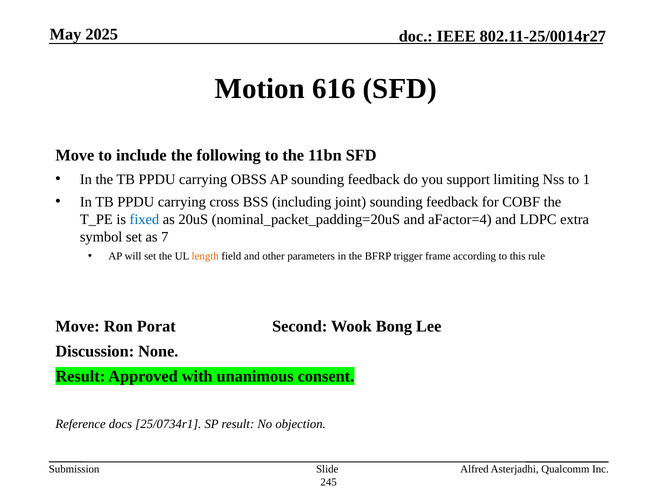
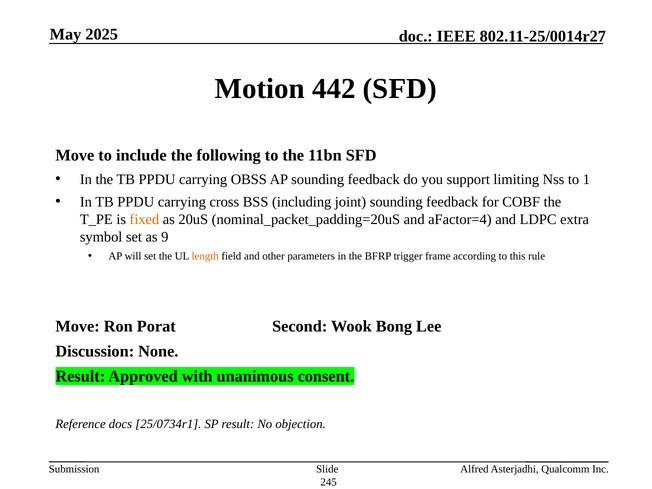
616: 616 -> 442 (334, 89)
fixed colour: blue -> orange (144, 219)
7: 7 -> 9 (165, 237)
